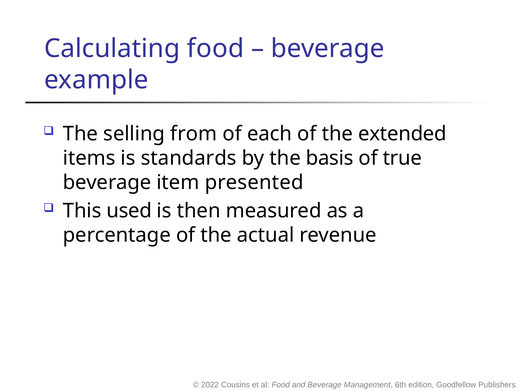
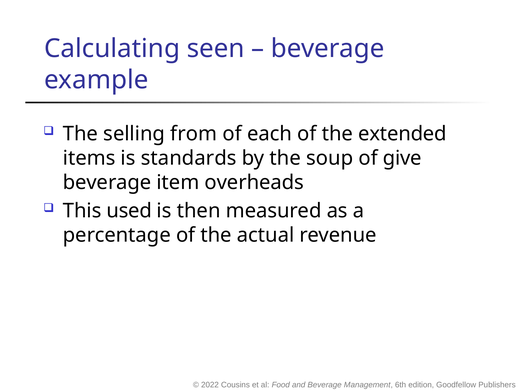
Calculating food: food -> seen (216, 49)
basis: basis -> soup (330, 158)
true: true -> give (402, 158)
presented: presented -> overheads (254, 182)
